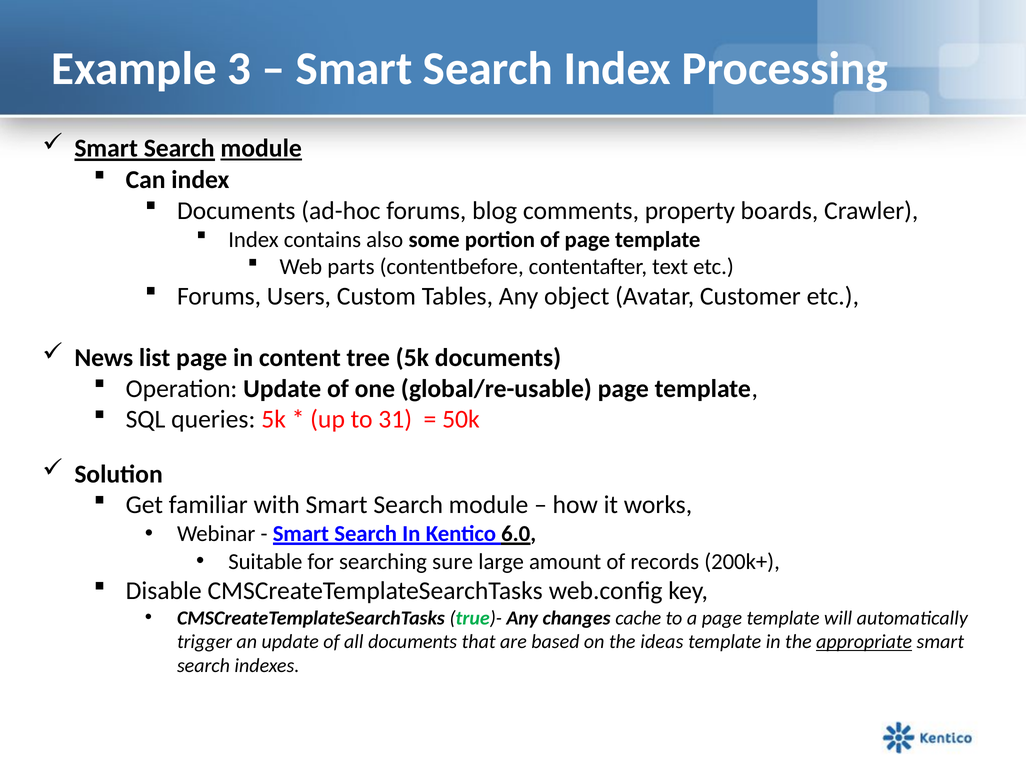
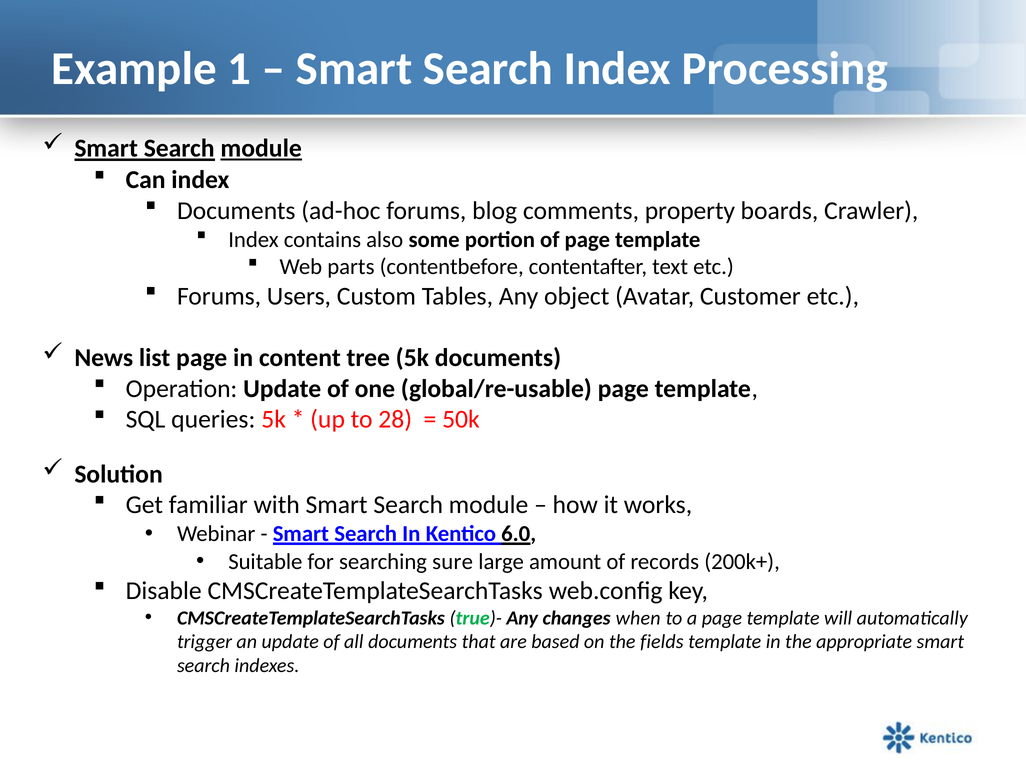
3: 3 -> 1 (239, 69)
31: 31 -> 28 (395, 419)
cache: cache -> when (638, 618)
ideas: ideas -> fields (662, 641)
appropriate underline: present -> none (864, 641)
